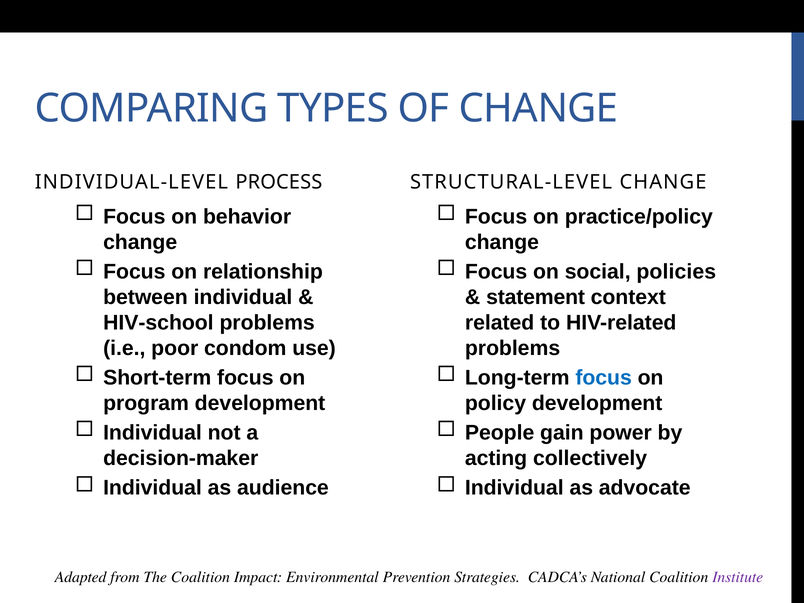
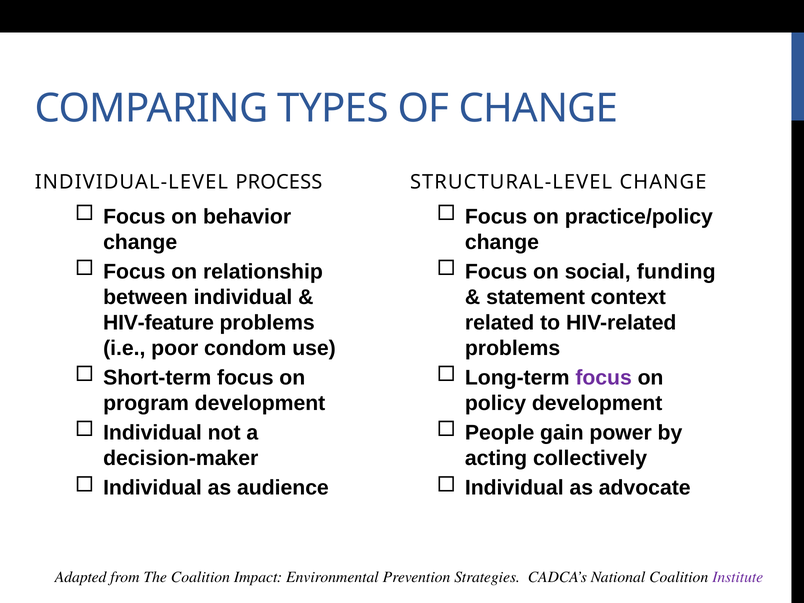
policies: policies -> funding (676, 272)
HIV-school: HIV-school -> HIV-feature (158, 323)
focus colour: blue -> purple (604, 378)
